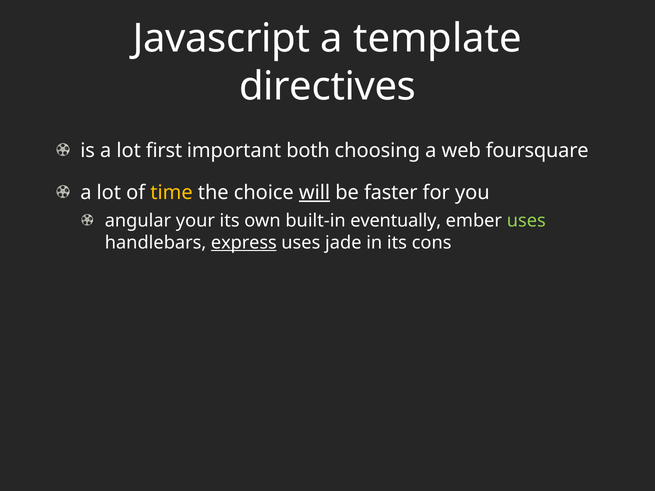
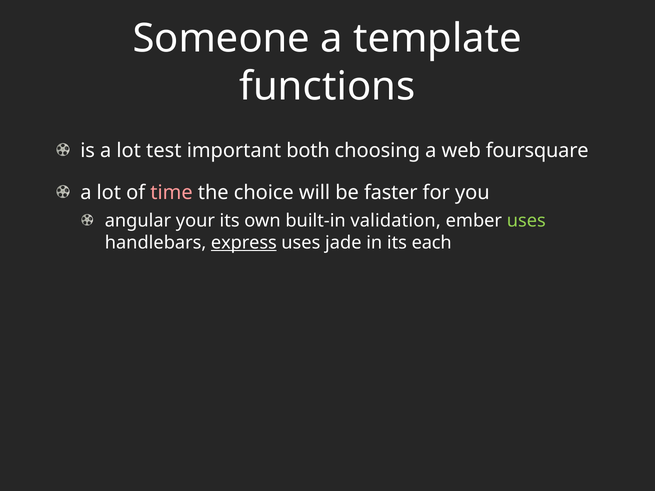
Javascript: Javascript -> Someone (221, 39)
directives: directives -> functions (327, 87)
first: first -> test (164, 151)
time colour: yellow -> pink (172, 193)
will underline: present -> none (315, 193)
eventually: eventually -> validation (396, 221)
cons: cons -> each (432, 243)
